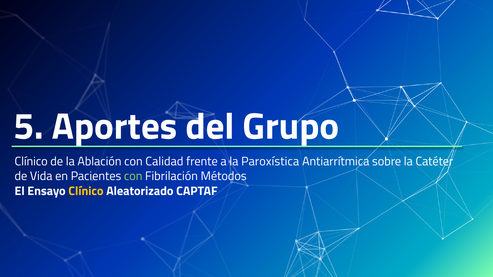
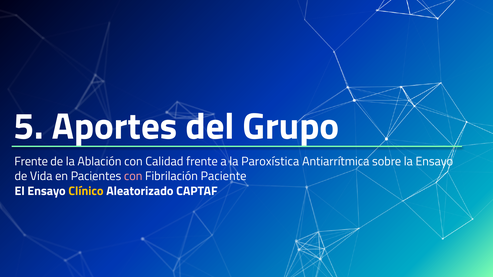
Clínico: Clínico -> Frente (31, 162)
la Catéter: Catéter -> Ensayo (434, 162)
con colour: light green -> pink (133, 176)
Métodos: Métodos -> Paciente (224, 176)
